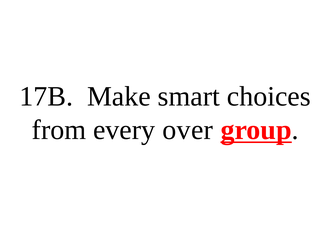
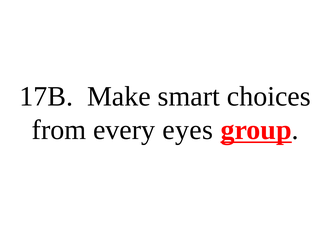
over: over -> eyes (188, 130)
